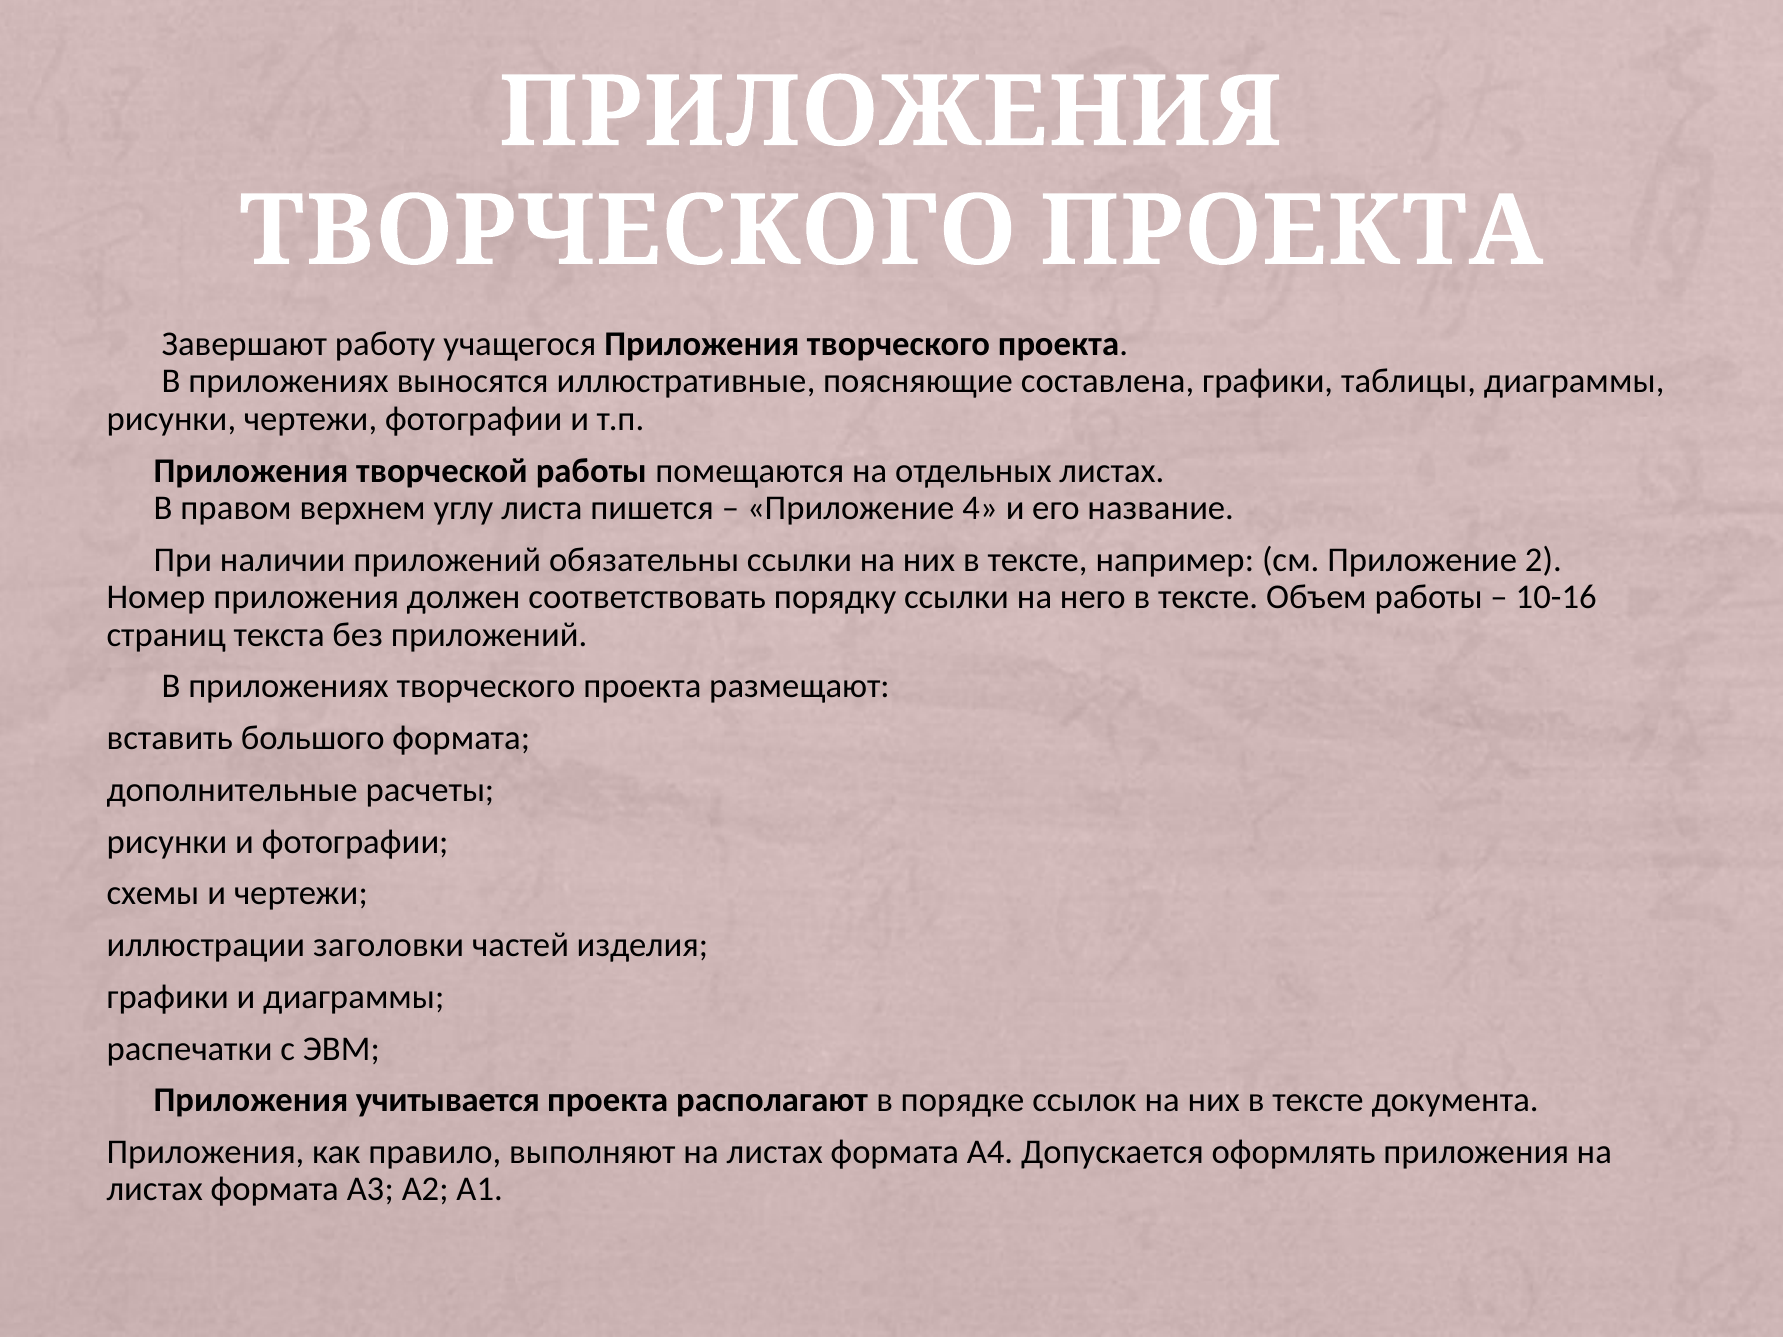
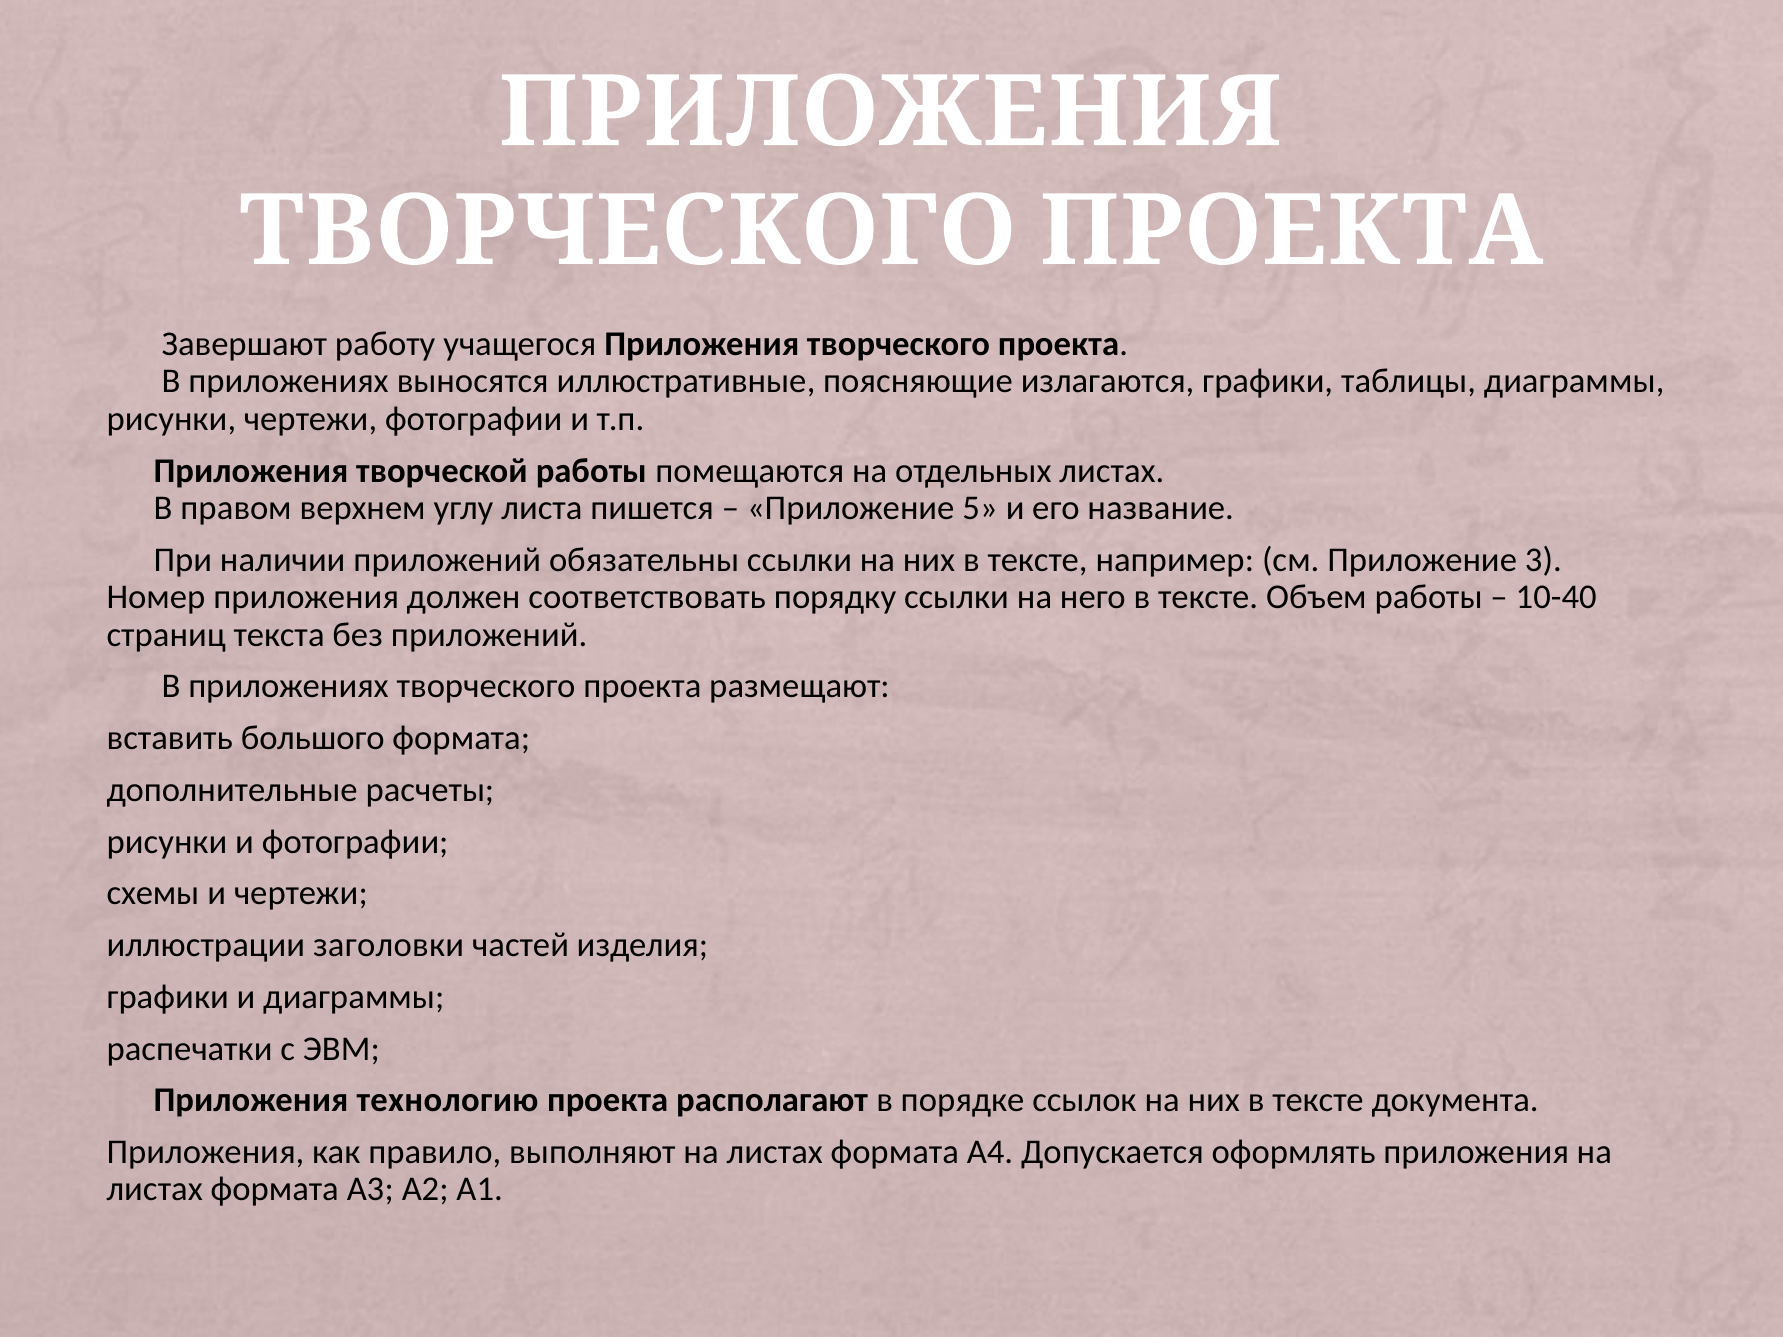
составлена: составлена -> излагаются (1108, 382)
4: 4 -> 5 (980, 508)
2: 2 -> 3 (1543, 560)
10-16: 10-16 -> 10-40 (1556, 597)
учитывается: учитывается -> технологию (448, 1101)
